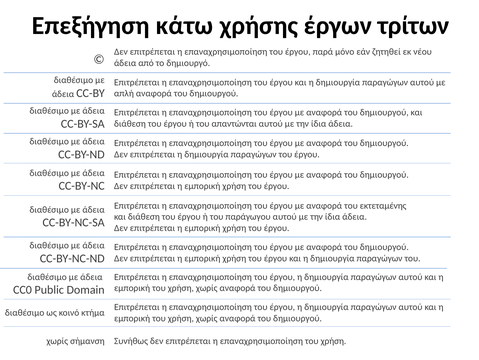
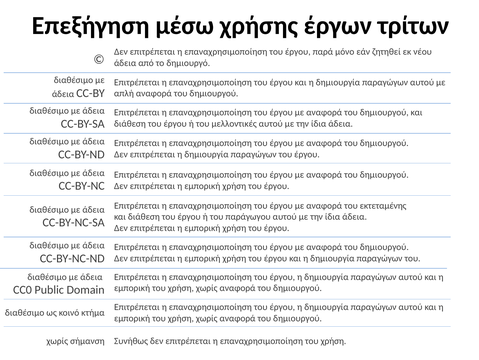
κάτω: κάτω -> μέσω (185, 26)
απαντώνται: απαντώνται -> μελλοντικές (234, 123)
